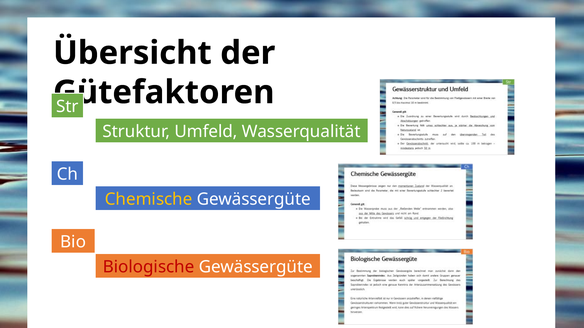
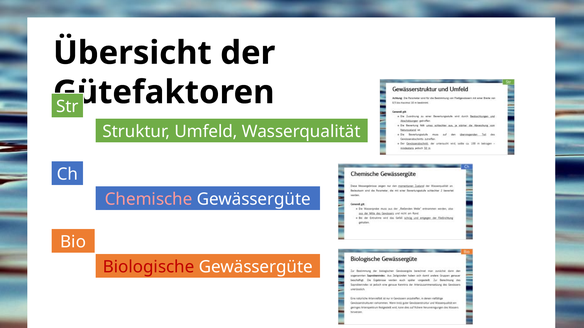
Chemische colour: yellow -> pink (149, 200)
